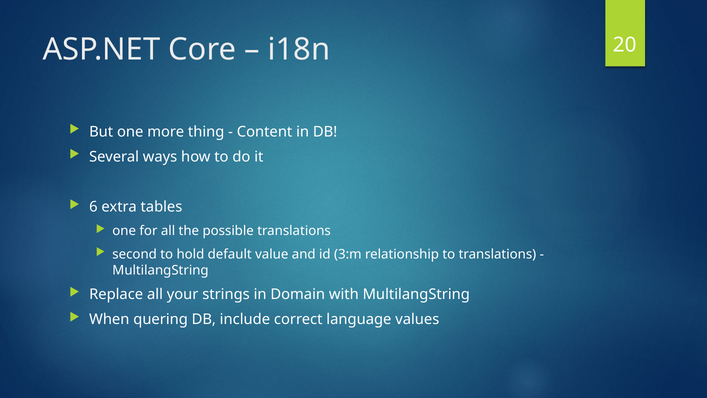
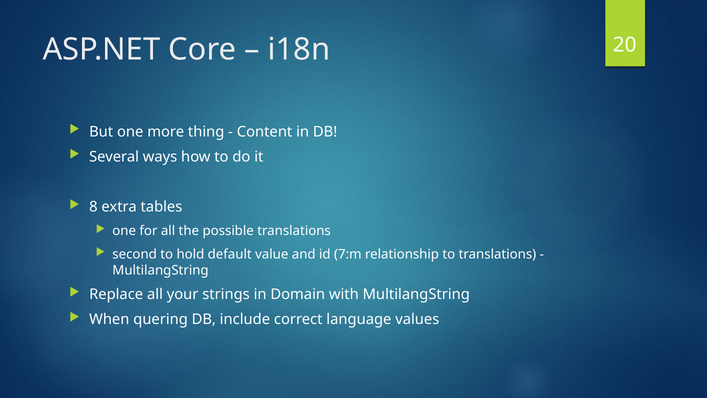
6: 6 -> 8 (93, 207)
3:m: 3:m -> 7:m (348, 254)
